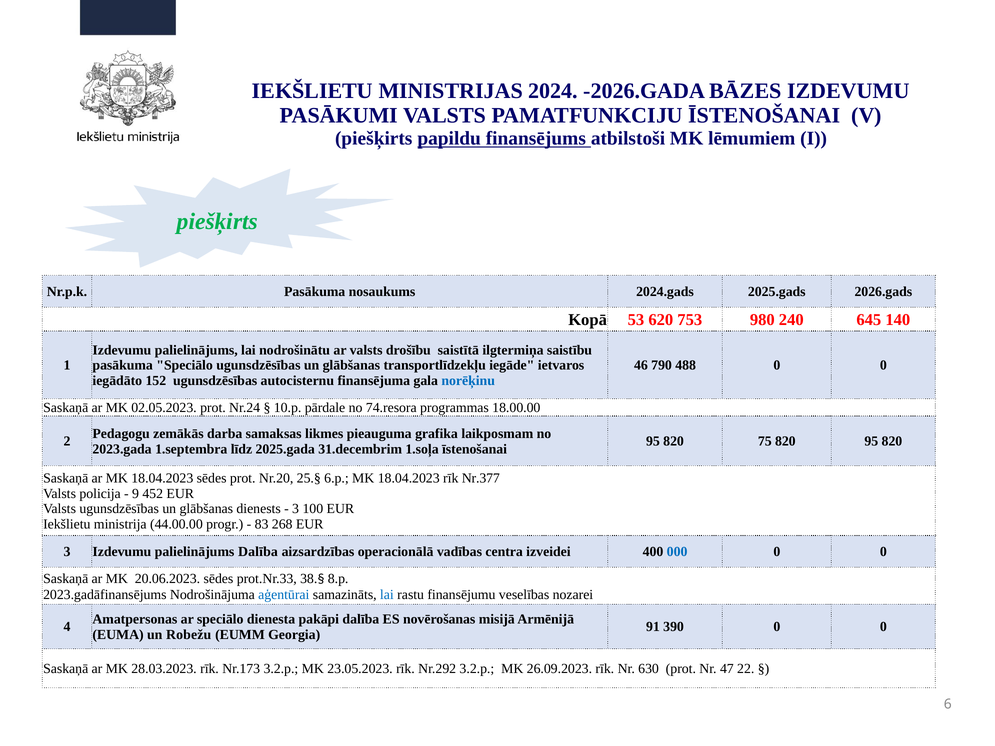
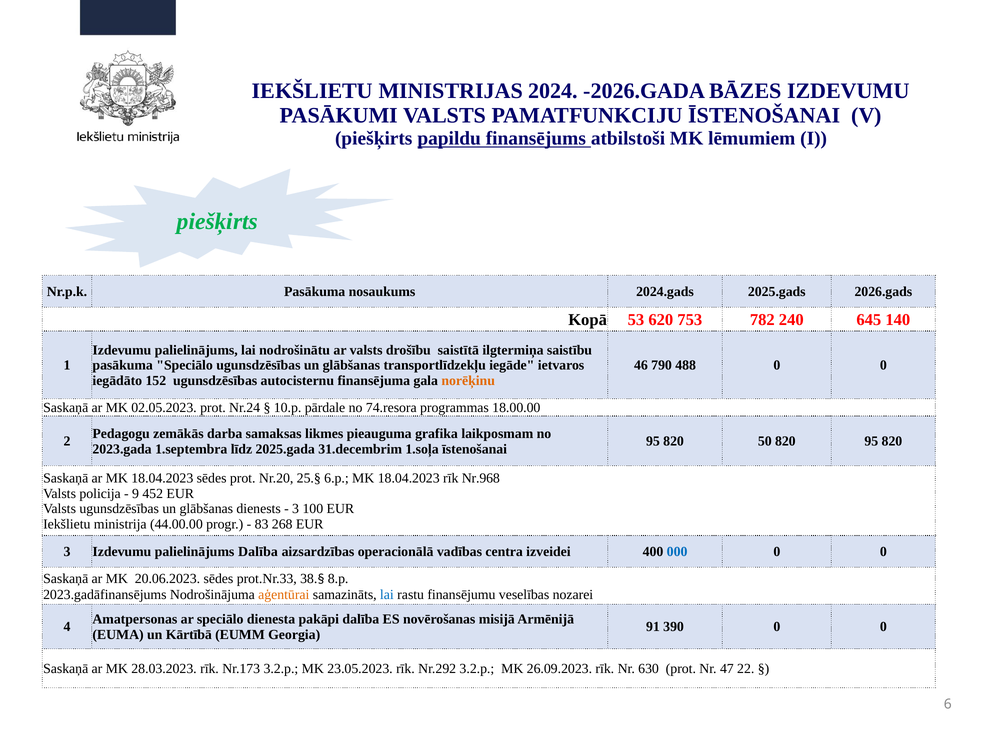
980: 980 -> 782 (762, 320)
norēķinu colour: blue -> orange (468, 381)
75: 75 -> 50 (765, 441)
Nr.377: Nr.377 -> Nr.968 (481, 478)
aģentūrai colour: blue -> orange (284, 595)
Robežu: Robežu -> Kārtībā (189, 635)
